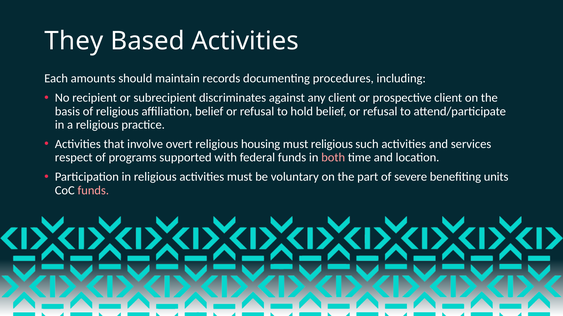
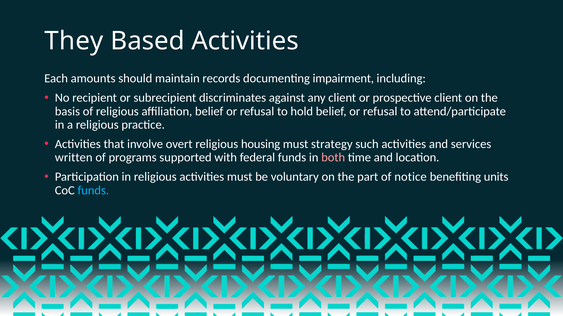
procedures: procedures -> impairment (343, 79)
must religious: religious -> strategy (332, 144)
respect: respect -> written (74, 158)
severe: severe -> notice (411, 177)
funds colour: pink -> light blue (93, 191)
